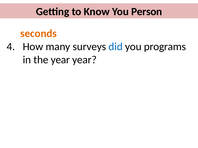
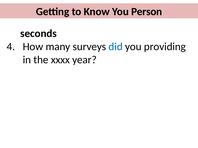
seconds colour: orange -> black (38, 34)
programs: programs -> providing (165, 47)
the year: year -> xxxx (60, 60)
